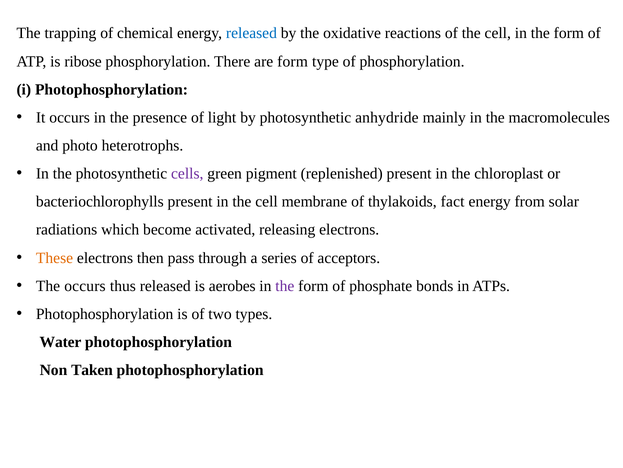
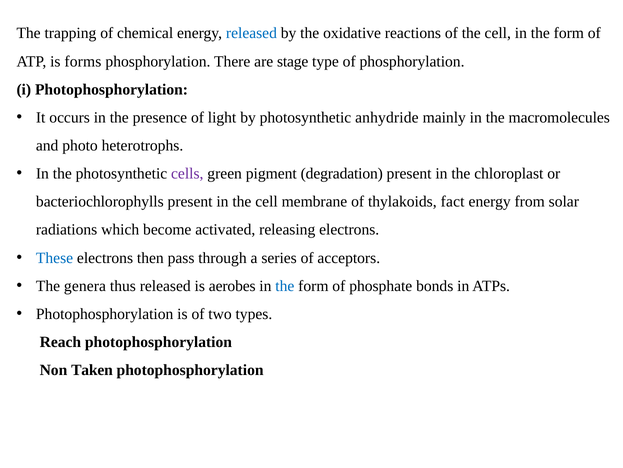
ribose: ribose -> forms (83, 61)
are form: form -> stage (293, 61)
replenished: replenished -> degradation (342, 173)
These colour: orange -> blue (55, 258)
The occurs: occurs -> genera (85, 286)
the colour: purple -> blue (285, 286)
Water: Water -> Reach (60, 342)
